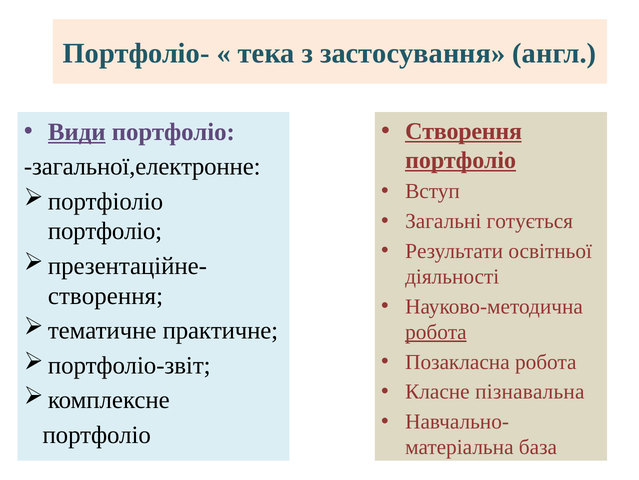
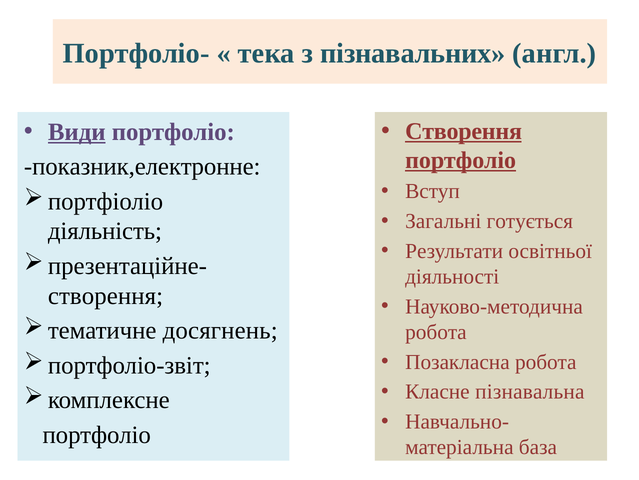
застосування: застосування -> пізнавальних (413, 53)
загальної,електронне: загальної,електронне -> показник,електронне (142, 166)
портфоліо: портфоліо -> діяльність (105, 231)
практичне: практичне -> досягнень (220, 330)
робота underline: present -> none (436, 332)
